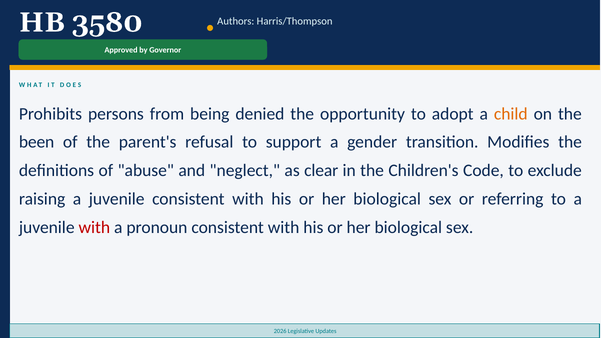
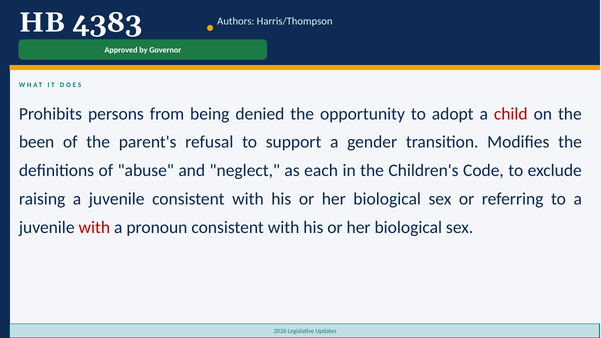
3580: 3580 -> 4383 (107, 22)
child colour: orange -> red (511, 114)
clear: clear -> each (321, 171)
